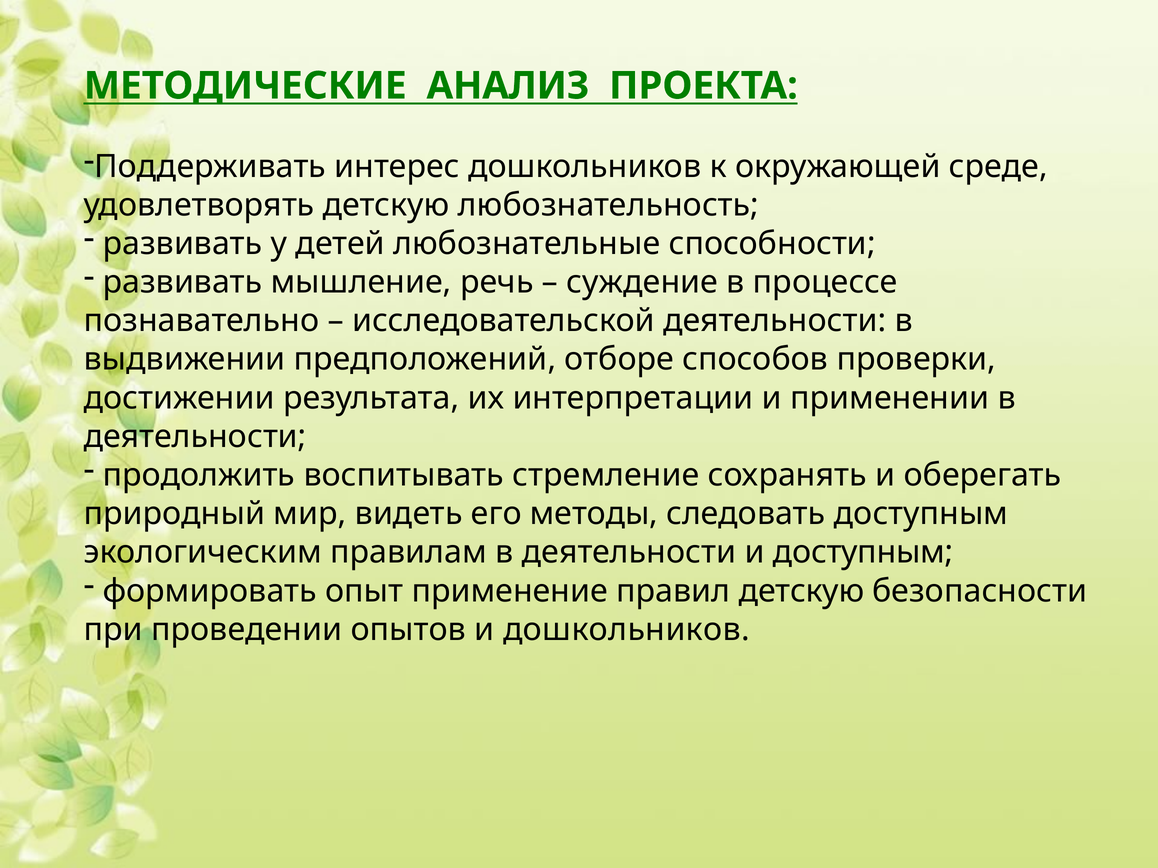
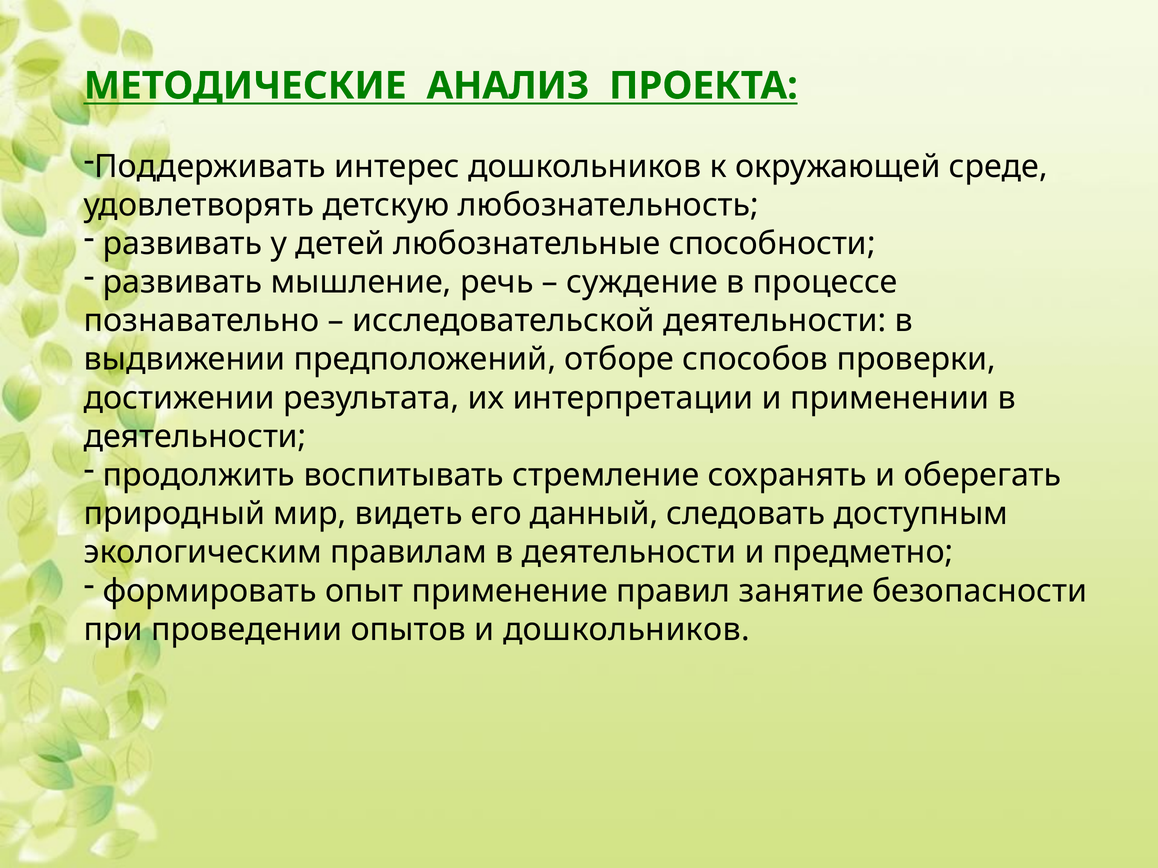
методы: методы -> данный (594, 514)
и доступным: доступным -> предметно (863, 553)
правил детскую: детскую -> занятие (801, 591)
